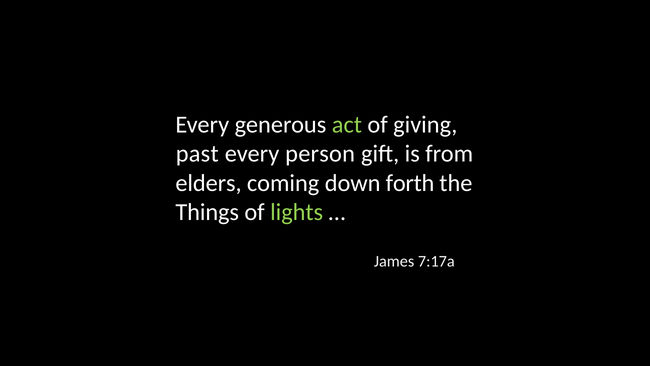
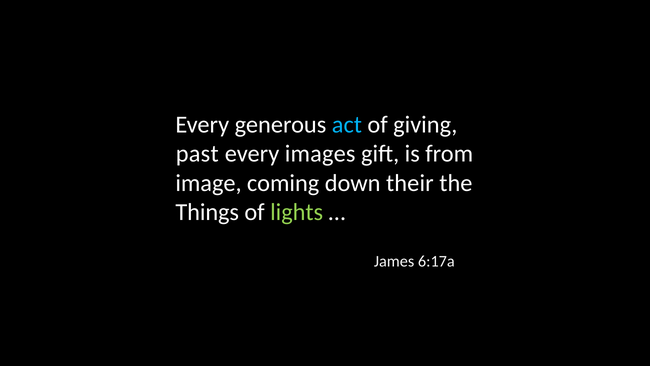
act colour: light green -> light blue (347, 124)
person: person -> images (320, 154)
elders: elders -> image (208, 183)
forth: forth -> their (410, 183)
7:17a: 7:17a -> 6:17a (436, 261)
